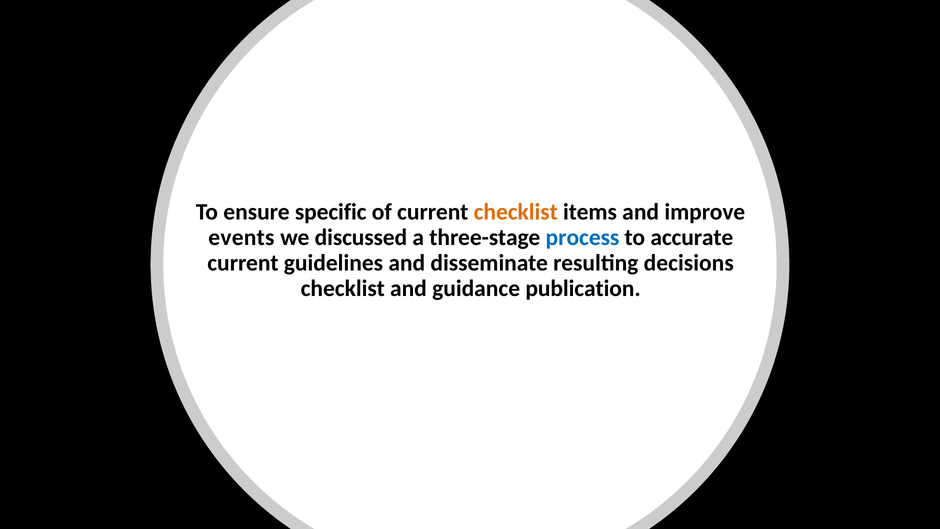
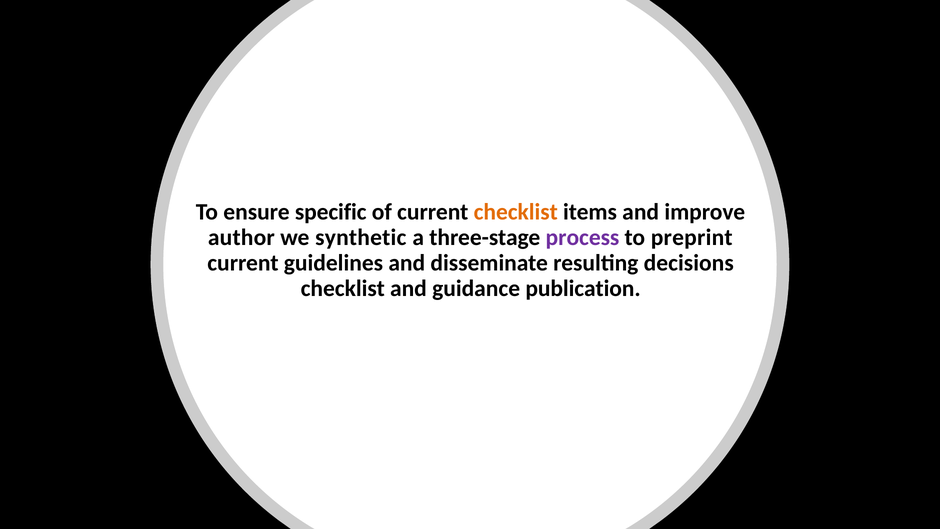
events: events -> author (241, 237)
discussed: discussed -> synthetic (361, 237)
process colour: blue -> purple (582, 237)
accurate: accurate -> preprint (692, 237)
